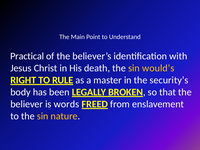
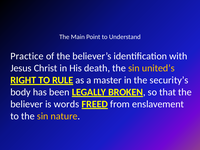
Practical: Practical -> Practice (27, 56)
would’s: would’s -> united’s (158, 68)
